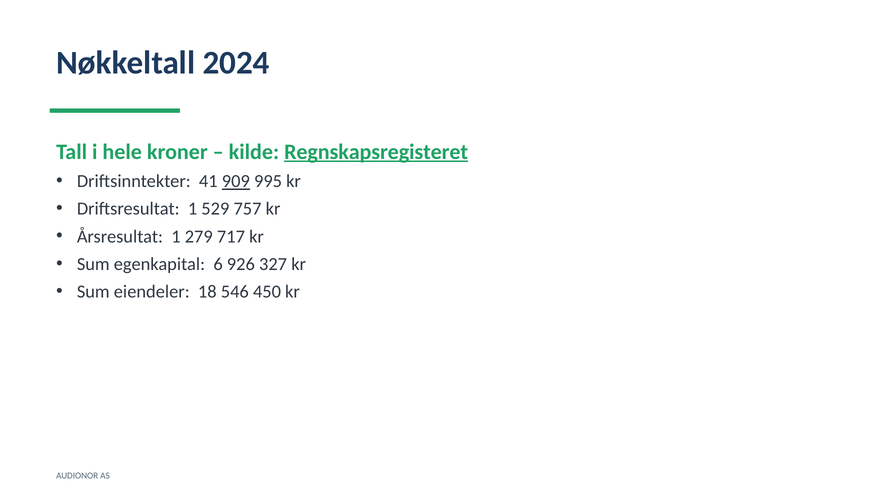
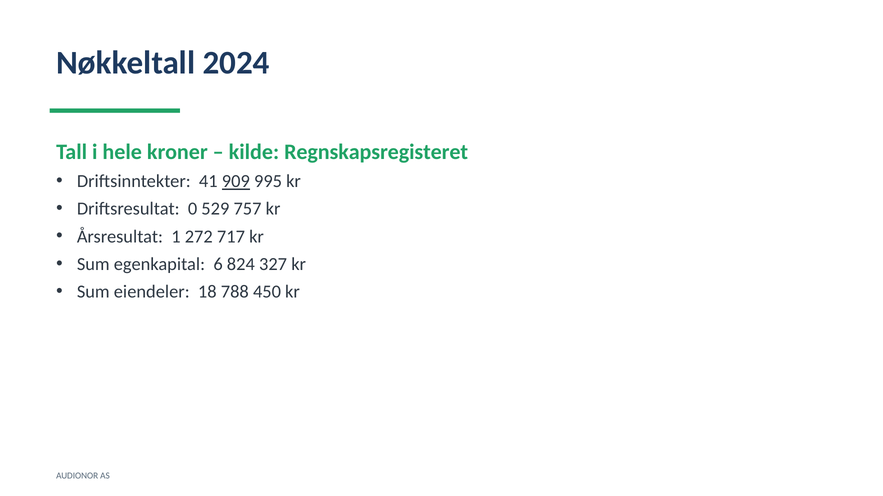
Regnskapsregisteret underline: present -> none (376, 152)
Driftsresultat 1: 1 -> 0 (193, 209)
279: 279 -> 272 (199, 237)
926: 926 -> 824 (241, 264)
546: 546 -> 788 (235, 292)
